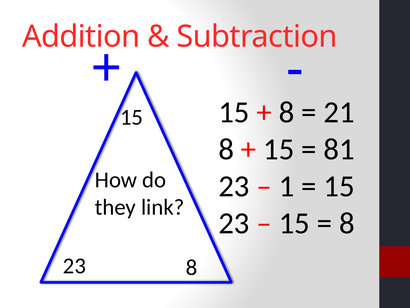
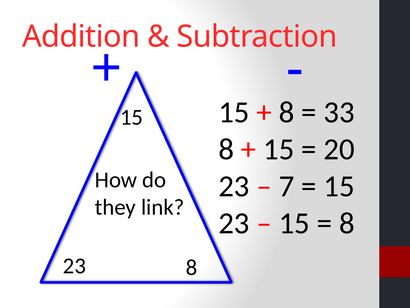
21: 21 -> 33 (339, 112)
81: 81 -> 20 (339, 149)
1: 1 -> 7 (286, 186)
